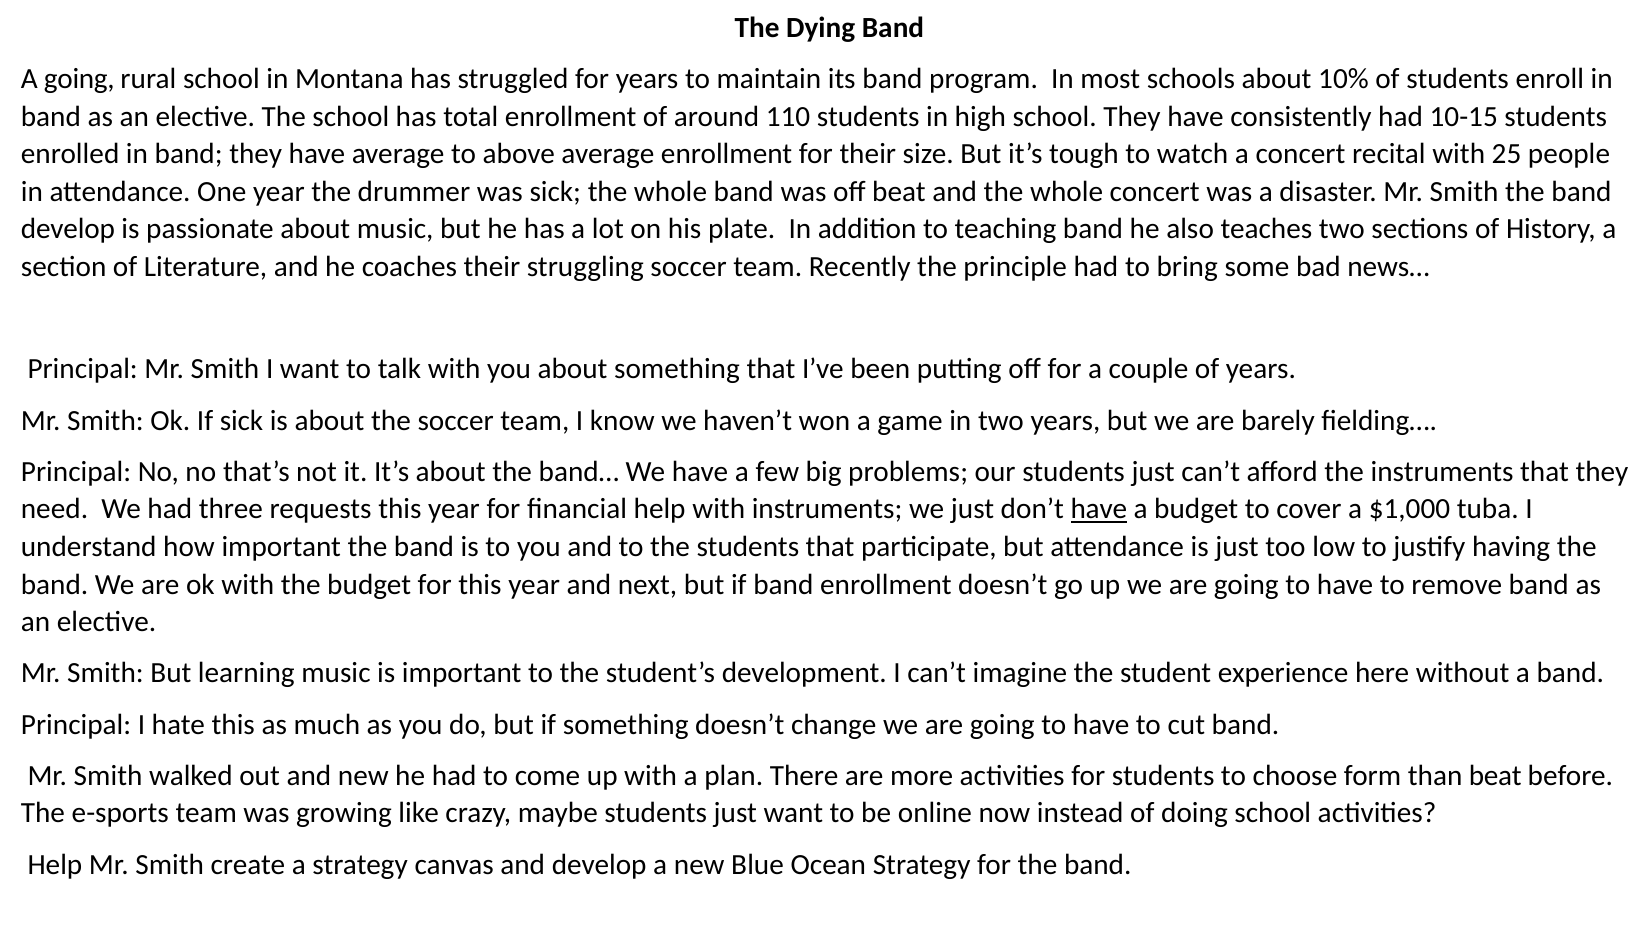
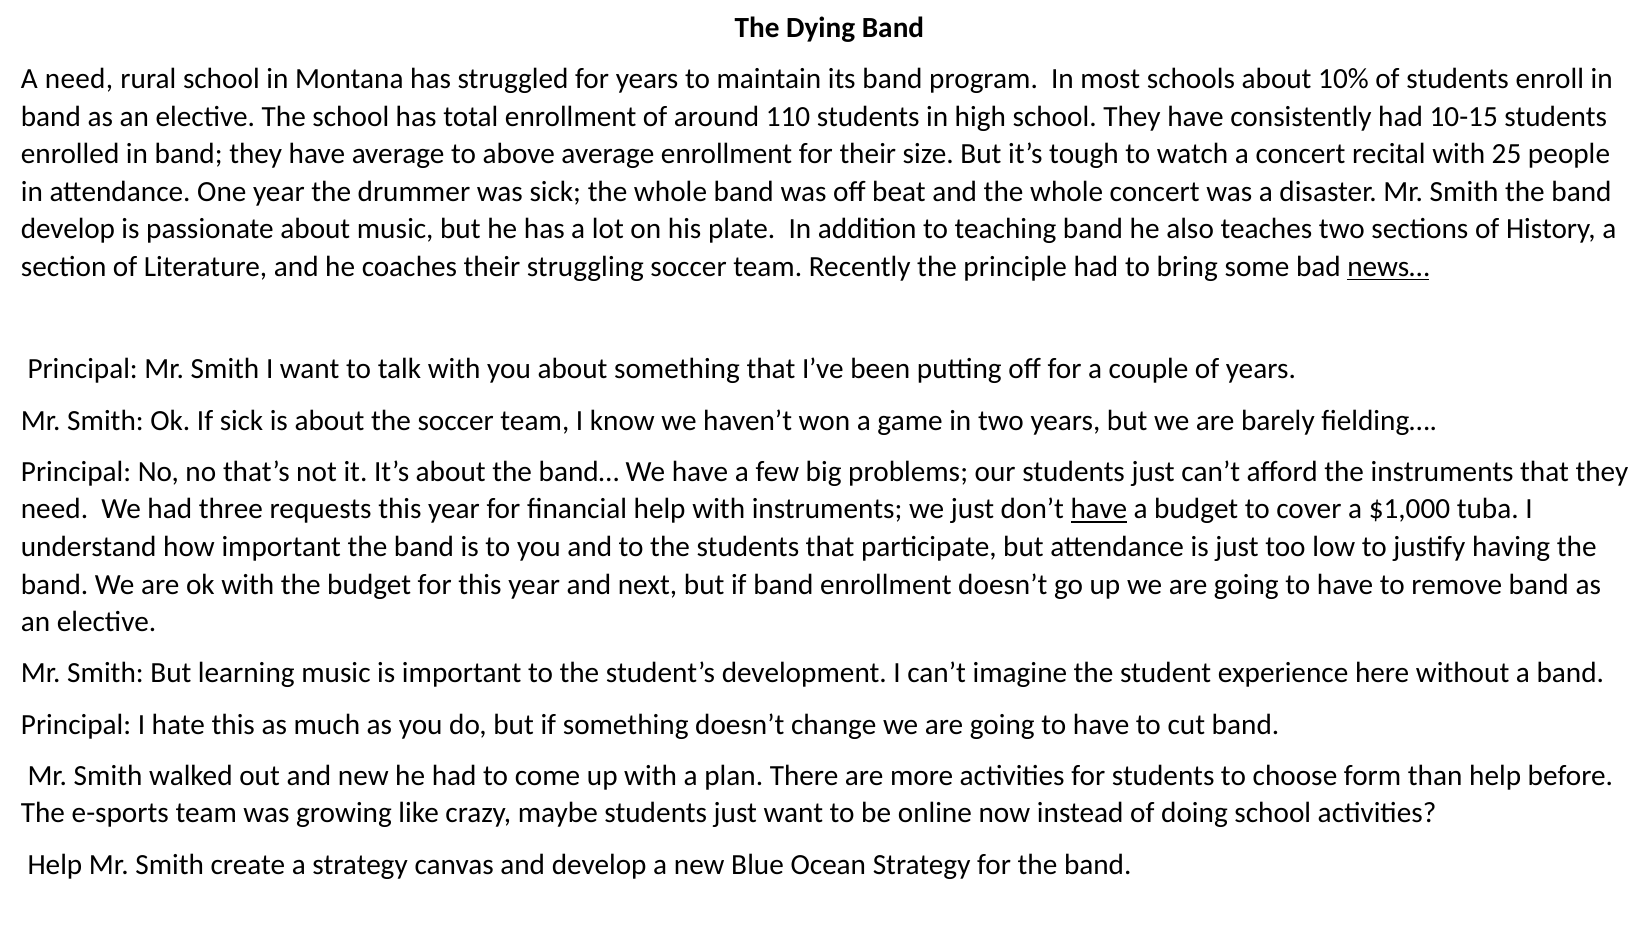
A going: going -> need (79, 79)
news… underline: none -> present (1388, 267)
than beat: beat -> help (1495, 776)
